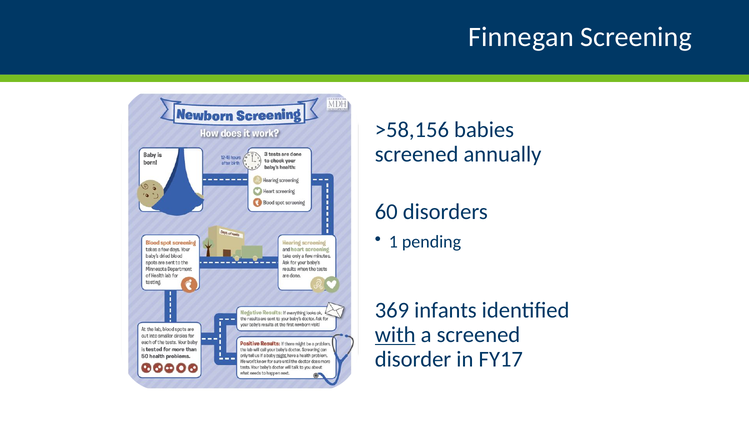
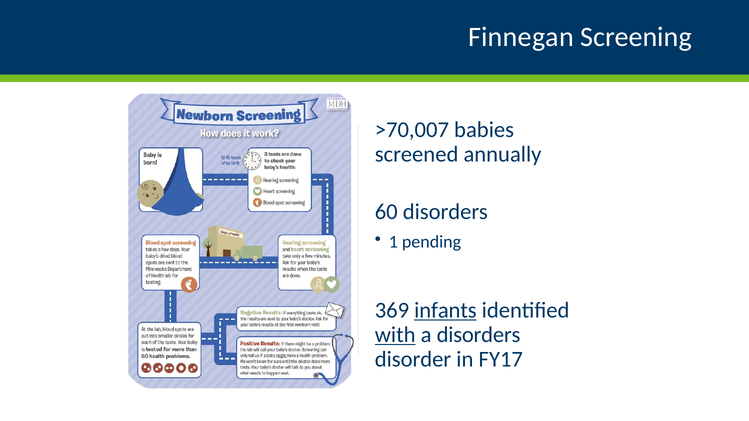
>58,156: >58,156 -> >70,007 (412, 130)
infants underline: none -> present (445, 311)
a screened: screened -> disorders (479, 335)
